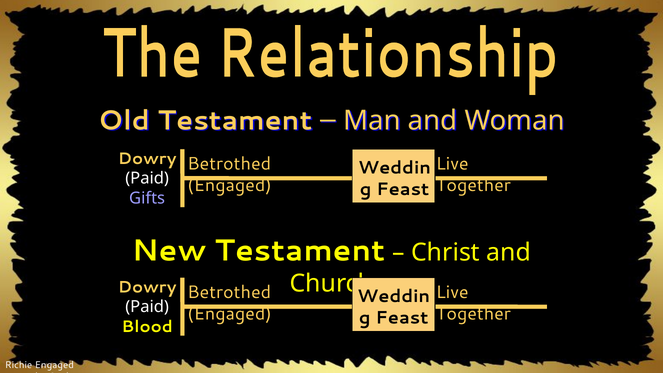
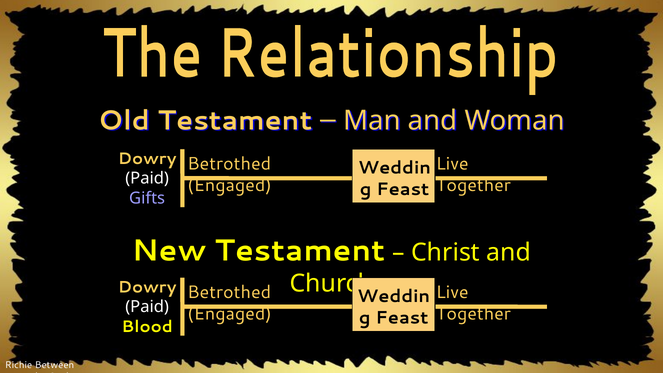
Richie Engaged: Engaged -> Between (54, 365)
